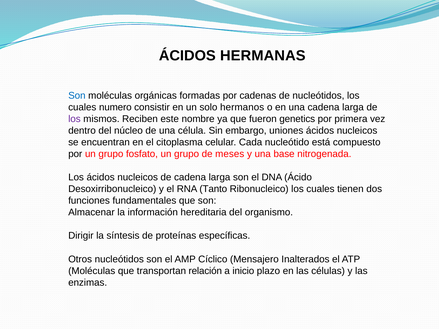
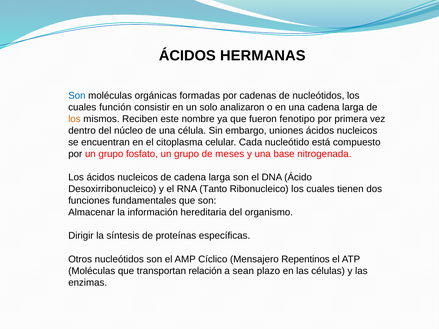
numero: numero -> función (115, 107)
hermanos: hermanos -> analizaron (242, 107)
los colour: purple -> orange (74, 119)
genetics: genetics -> fenotipo (297, 119)
Inalterados: Inalterados -> Repentinos (305, 259)
inicio: inicio -> sean (243, 271)
